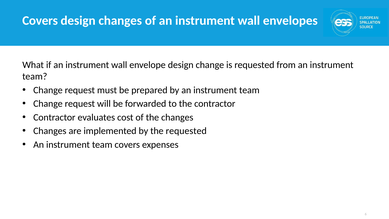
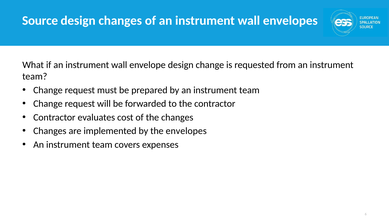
Covers: Covers -> Source (40, 21)
the requested: requested -> envelopes (186, 131)
